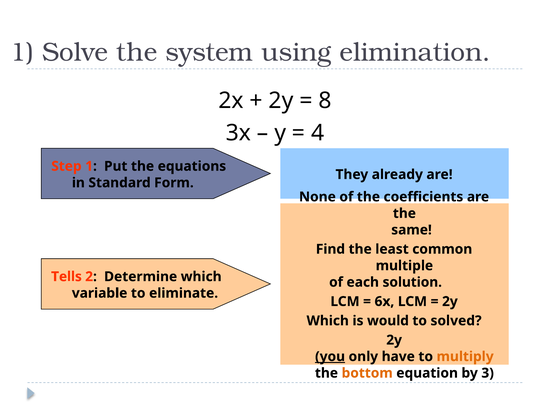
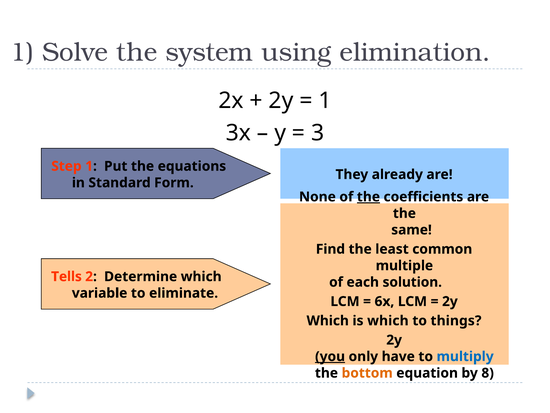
8: 8 -> 1 (325, 101)
4: 4 -> 3 (318, 133)
the underline: none -> present (368, 197)
is would: would -> which (388, 320)
solved: solved -> things (456, 320)
multiply colour: orange -> blue (465, 356)
3: 3 -> 8 (488, 373)
